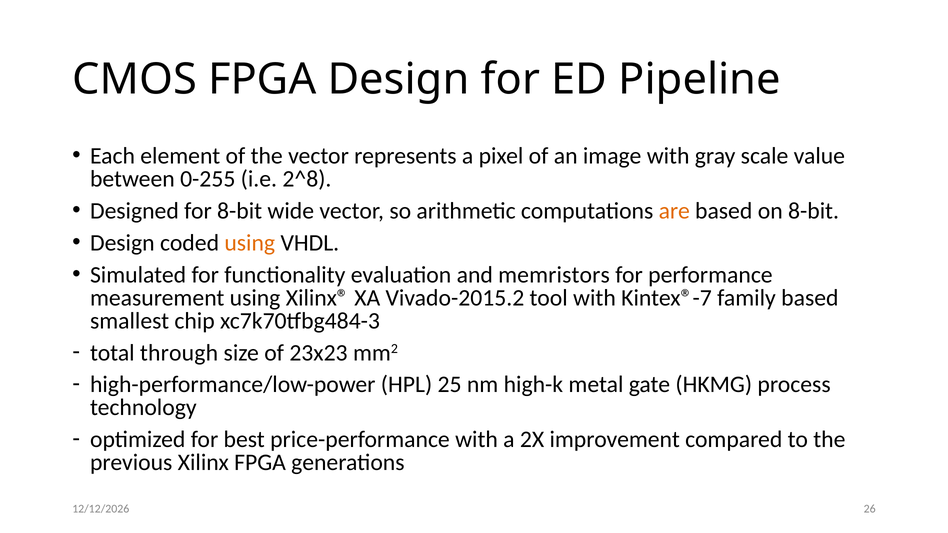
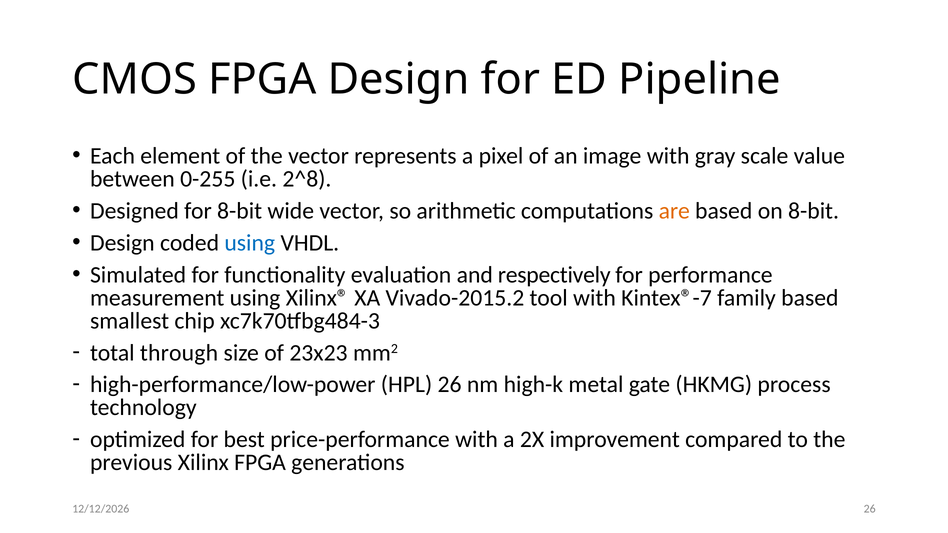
using colour: orange -> blue (250, 243)
memristors: memristors -> respectively (554, 275)
HPL 25: 25 -> 26 (450, 385)
